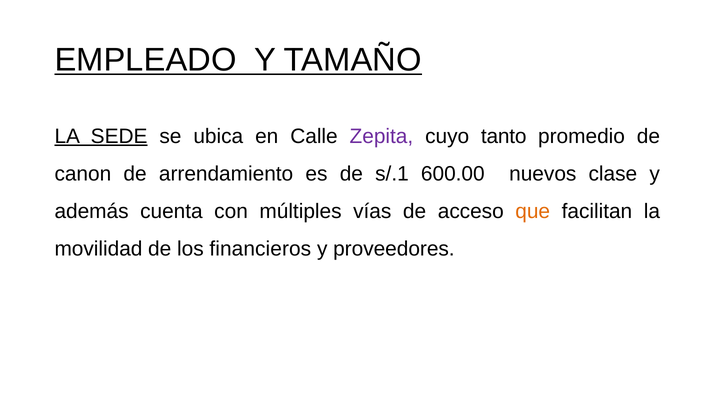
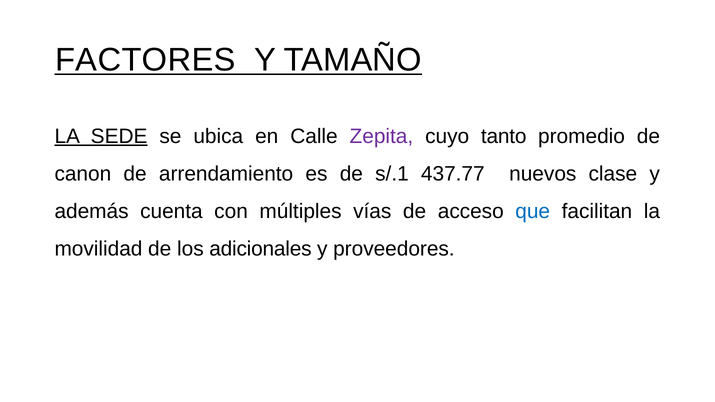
EMPLEADO: EMPLEADO -> FACTORES (145, 60)
600.00: 600.00 -> 437.77 (453, 174)
que colour: orange -> blue (533, 211)
financieros: financieros -> adicionales (260, 249)
